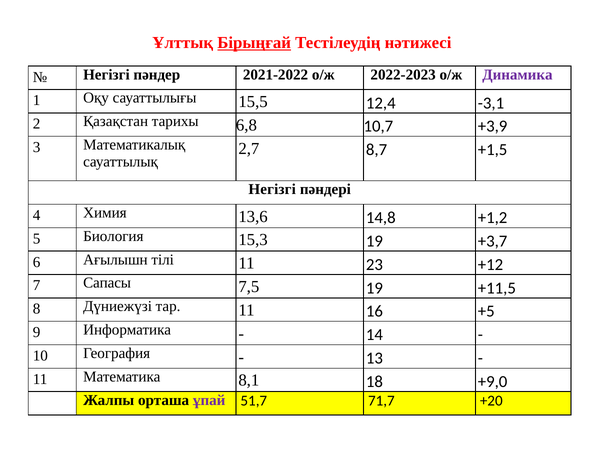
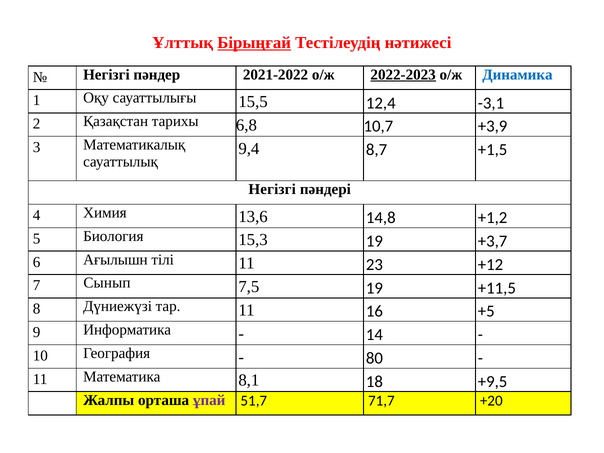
2022-2023 underline: none -> present (403, 75)
Динамика colour: purple -> blue (517, 75)
2,7: 2,7 -> 9,4 (249, 149)
Сапасы: Сапасы -> Сынып (107, 283)
13: 13 -> 80 (374, 358)
+9,0: +9,0 -> +9,5 (493, 382)
